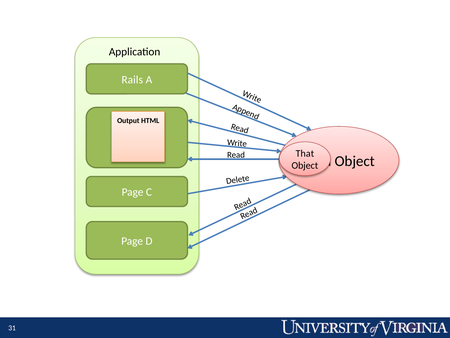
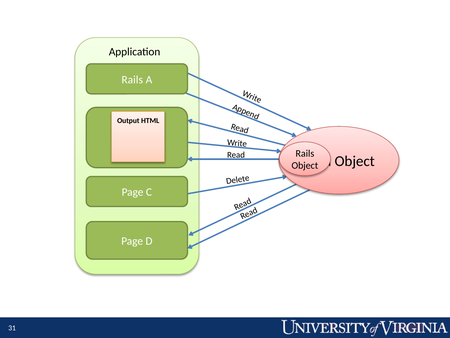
That: That -> Rails (305, 153)
